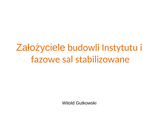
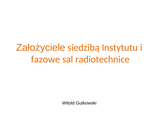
budowli: budowli -> siedzibą (84, 47)
stabilizowane: stabilizowane -> radiotechnice (102, 59)
